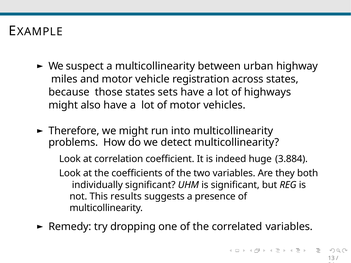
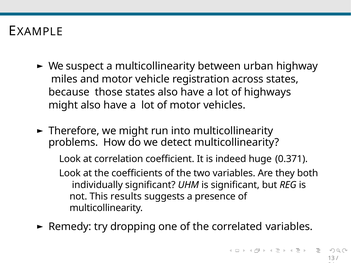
states sets: sets -> also (168, 92)
3.884: 3.884 -> 0.371 (291, 159)
